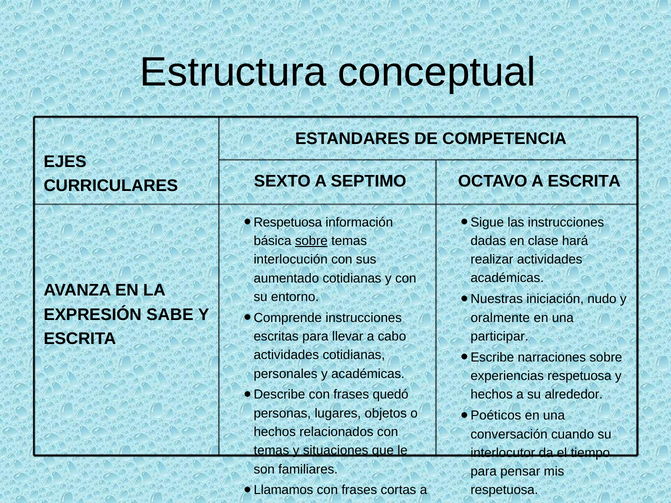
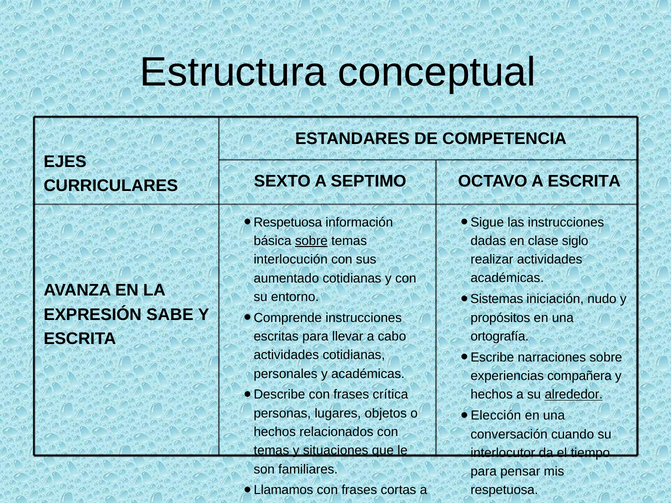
hará: hará -> siglo (575, 241)
Nuestras: Nuestras -> Sistemas (497, 299)
oralmente: oralmente -> propósitos (500, 318)
participar: participar -> ortografía (500, 337)
experiencias respetuosa: respetuosa -> compañera (580, 376)
quedó: quedó -> crítica (390, 395)
alrededor underline: none -> present (574, 395)
Poéticos: Poéticos -> Elección (496, 416)
